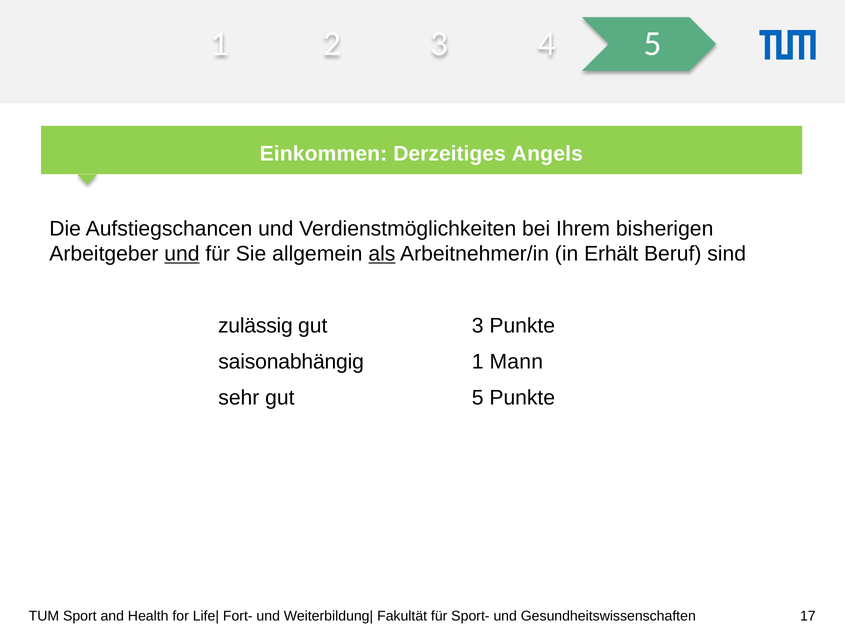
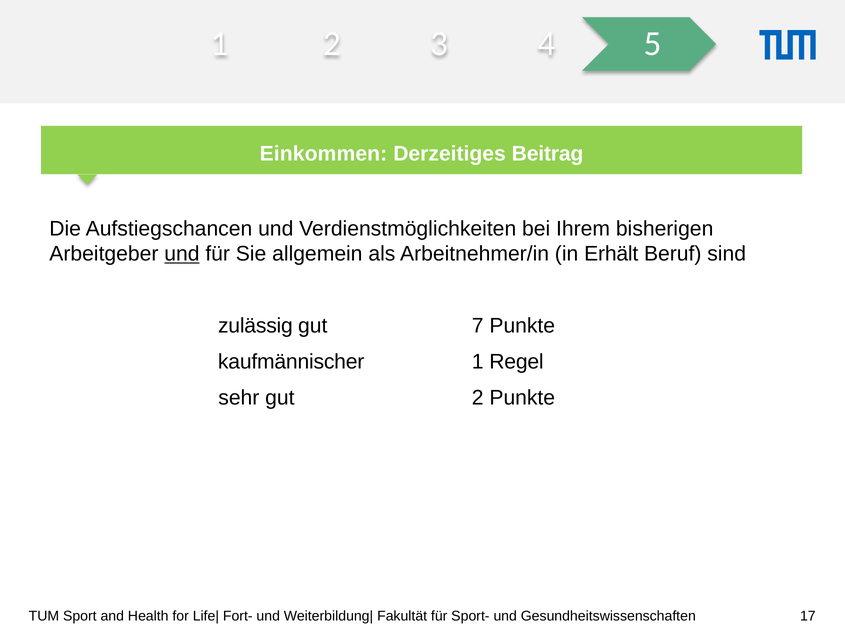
Angels: Angels -> Beitrag (548, 154)
als underline: present -> none (382, 254)
gut 3: 3 -> 7 (478, 326)
saisonabhängig: saisonabhängig -> kaufmännischer (291, 362)
Mann: Mann -> Regel (516, 362)
gut 5: 5 -> 2 (478, 398)
